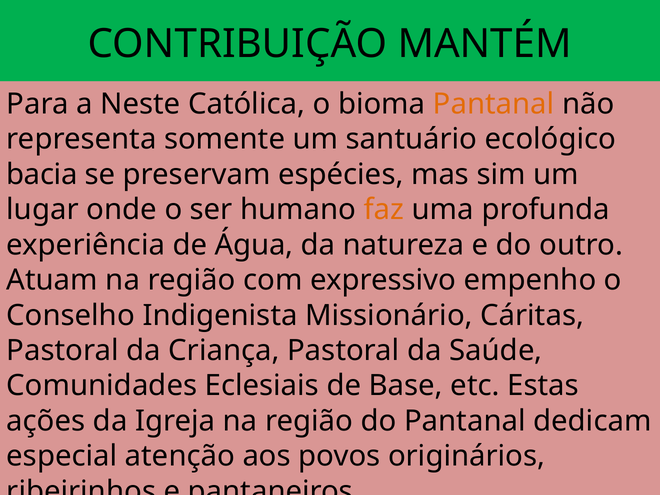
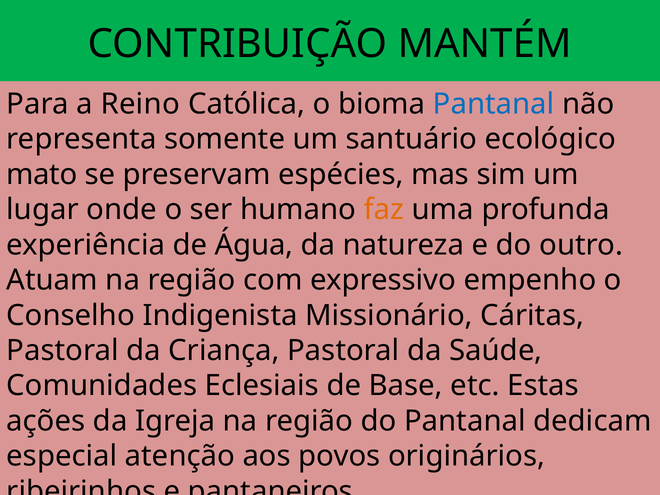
Neste: Neste -> Reino (140, 104)
Pantanal colour: orange -> blue (494, 104)
bacia: bacia -> mato (42, 174)
